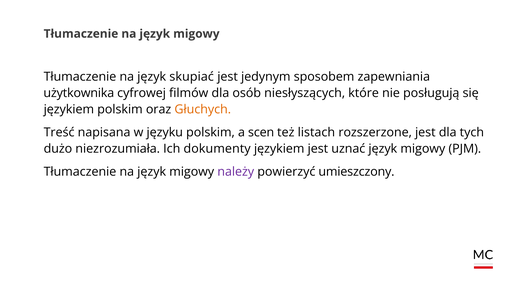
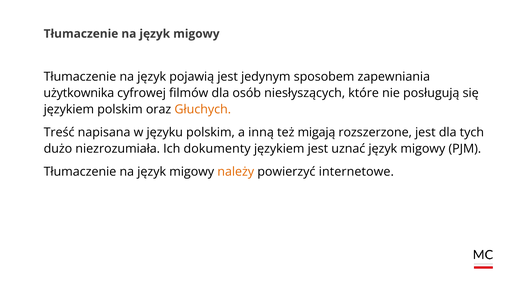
skupiać: skupiać -> pojawią (192, 77)
scen: scen -> inną (261, 133)
listach: listach -> migają (316, 133)
należy colour: purple -> orange (236, 172)
umieszczony: umieszczony -> internetowe (356, 172)
